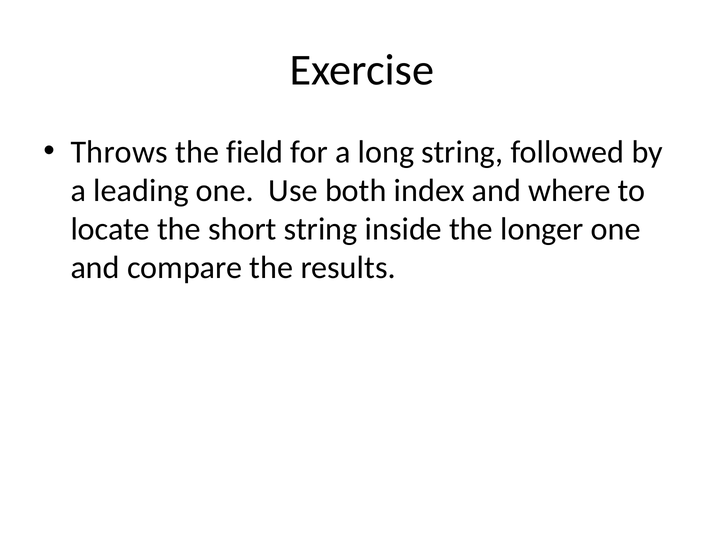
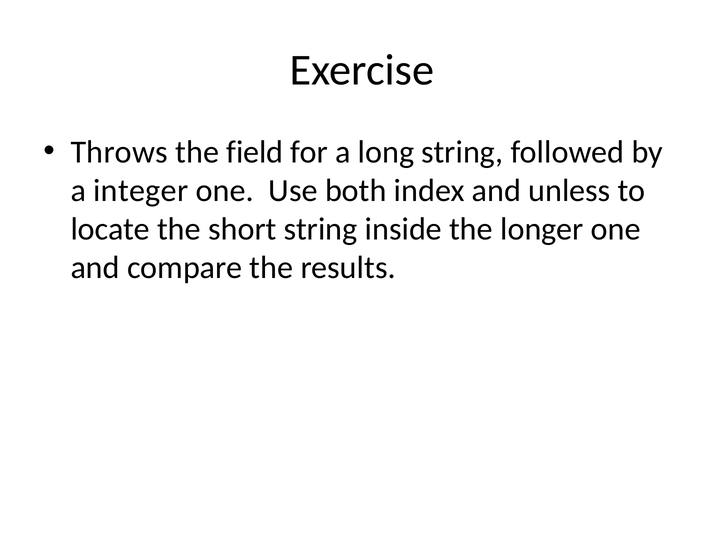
leading: leading -> integer (141, 191)
where: where -> unless (569, 191)
